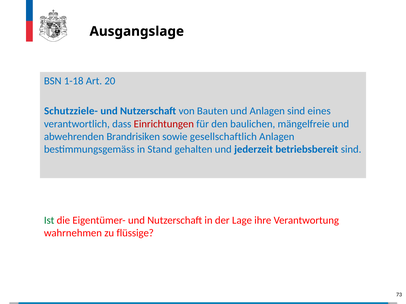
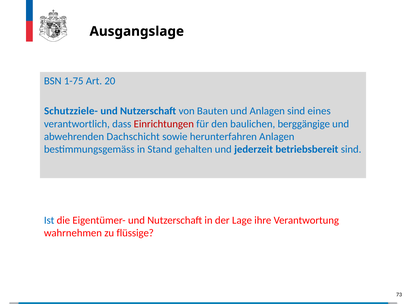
1-18: 1-18 -> 1-75 (74, 81)
mängelfreie: mängelfreie -> berggängige (304, 124)
Brandrisiken: Brandrisiken -> Dachschicht (133, 137)
gesellschaftlich: gesellschaftlich -> herunterfahren (223, 137)
Ist colour: green -> blue (49, 221)
